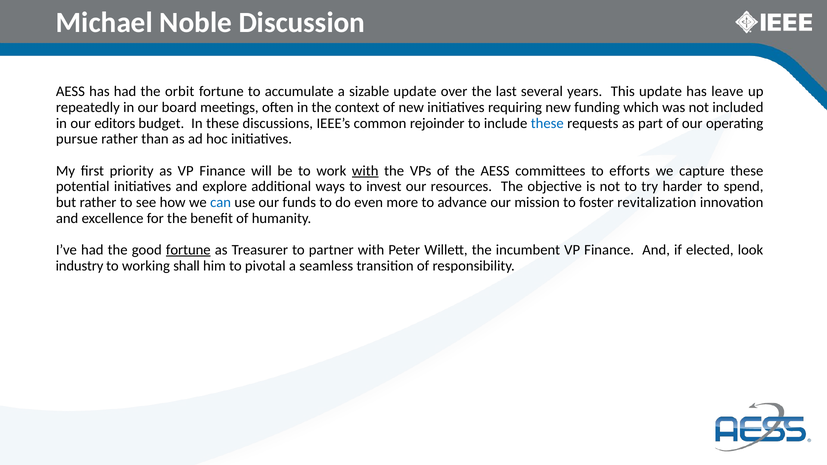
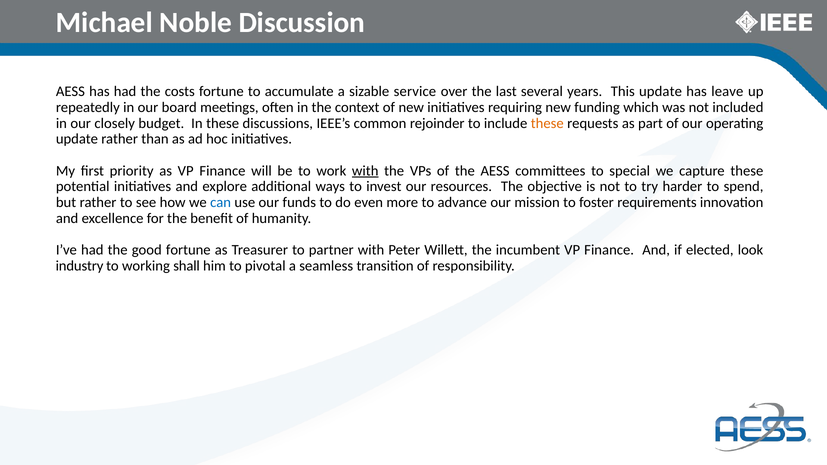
orbit: orbit -> costs (180, 92)
sizable update: update -> service (415, 92)
editors: editors -> closely (115, 123)
these colour: blue -> orange (547, 123)
pursue: pursue -> update (77, 139)
efforts: efforts -> special (630, 171)
revitalization: revitalization -> requirements (657, 202)
fortune underline: present -> none (188, 250)
